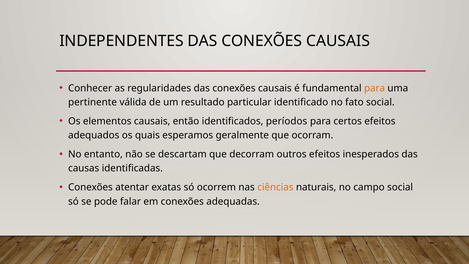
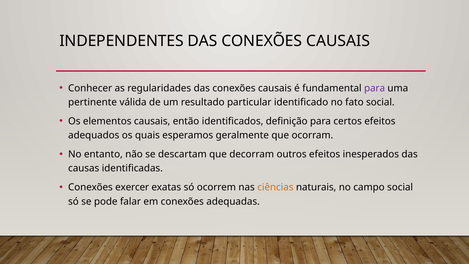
para colour: orange -> purple (375, 88)
períodos: períodos -> definição (287, 121)
atentar: atentar -> exercer (132, 187)
